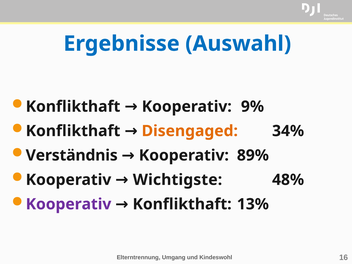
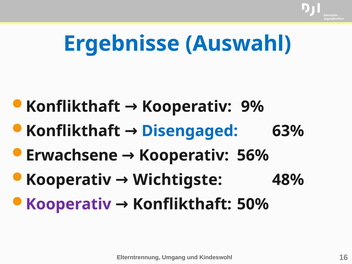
34%: 34% -> 63% (288, 131)
Disengaged colour: orange -> blue (190, 131)
89%: 89% -> 56% (253, 155)
Verständnis: Verständnis -> Erwachsene (72, 155)
13%: 13% -> 50% (253, 204)
